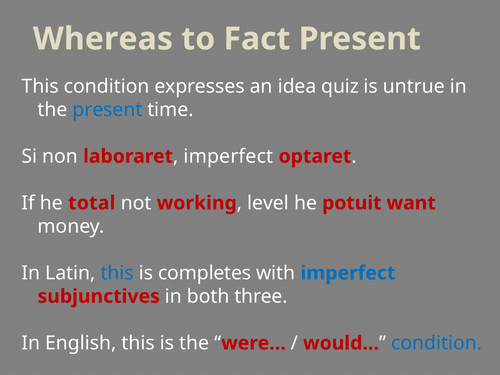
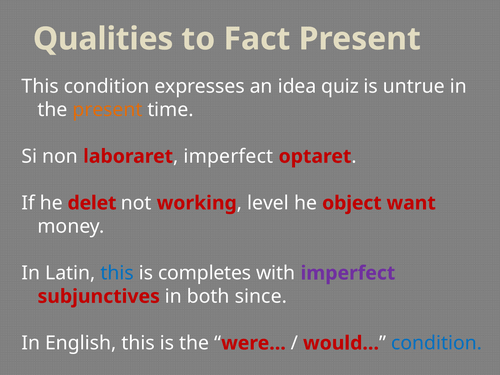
Whereas: Whereas -> Qualities (103, 39)
present colour: blue -> orange (107, 110)
total: total -> delet (92, 203)
potuit: potuit -> object (352, 203)
imperfect colour: blue -> purple (348, 273)
three: three -> since (261, 296)
